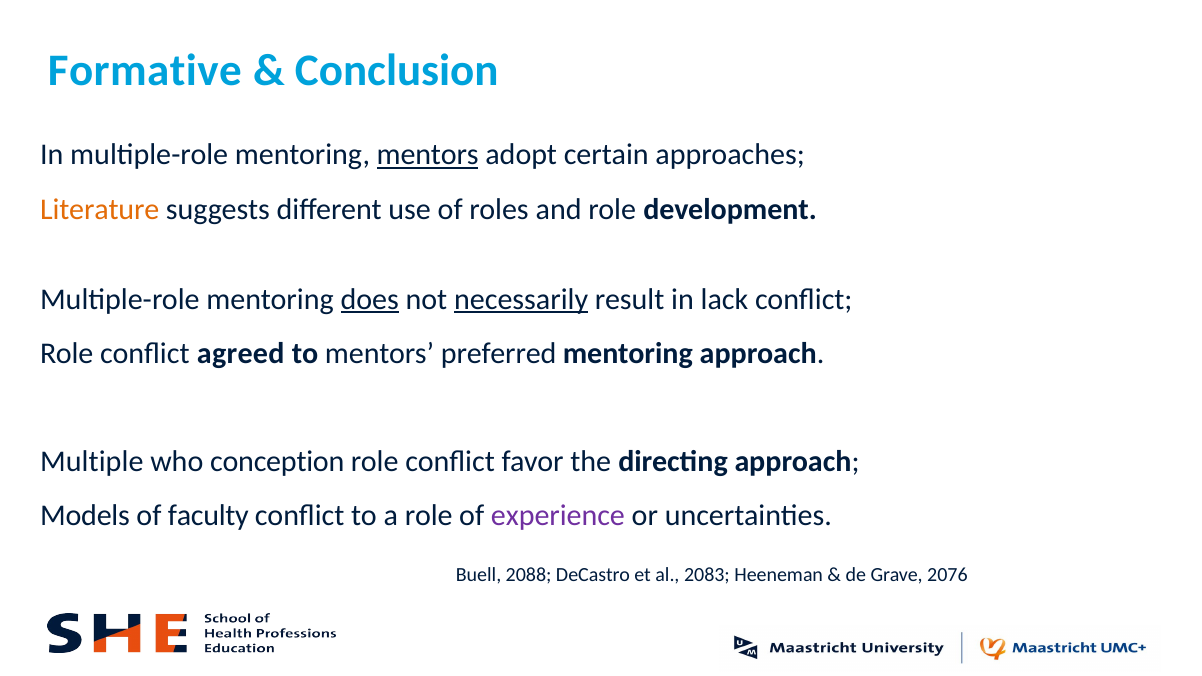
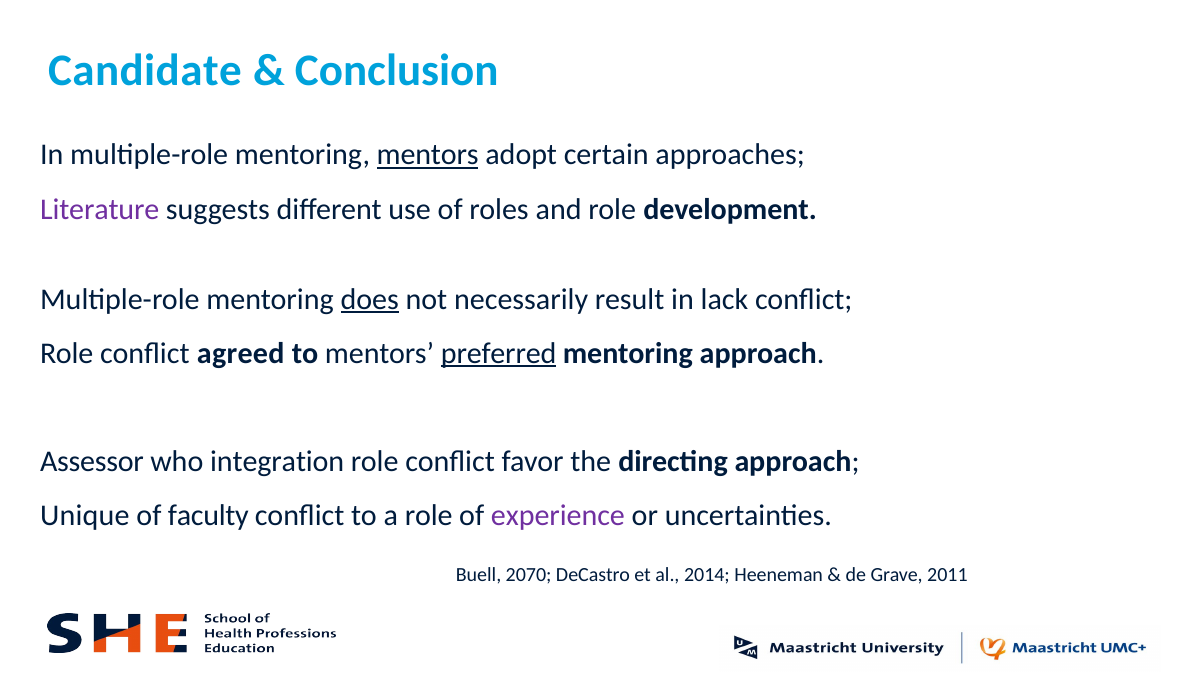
Formative: Formative -> Candidate (145, 71)
Literature colour: orange -> purple (100, 209)
necessarily underline: present -> none (521, 299)
preferred underline: none -> present (499, 353)
Multiple: Multiple -> Assessor (92, 462)
conception: conception -> integration (277, 462)
Models: Models -> Unique (85, 516)
2088: 2088 -> 2070 (529, 575)
2083: 2083 -> 2014 (707, 575)
2076: 2076 -> 2011 (947, 575)
